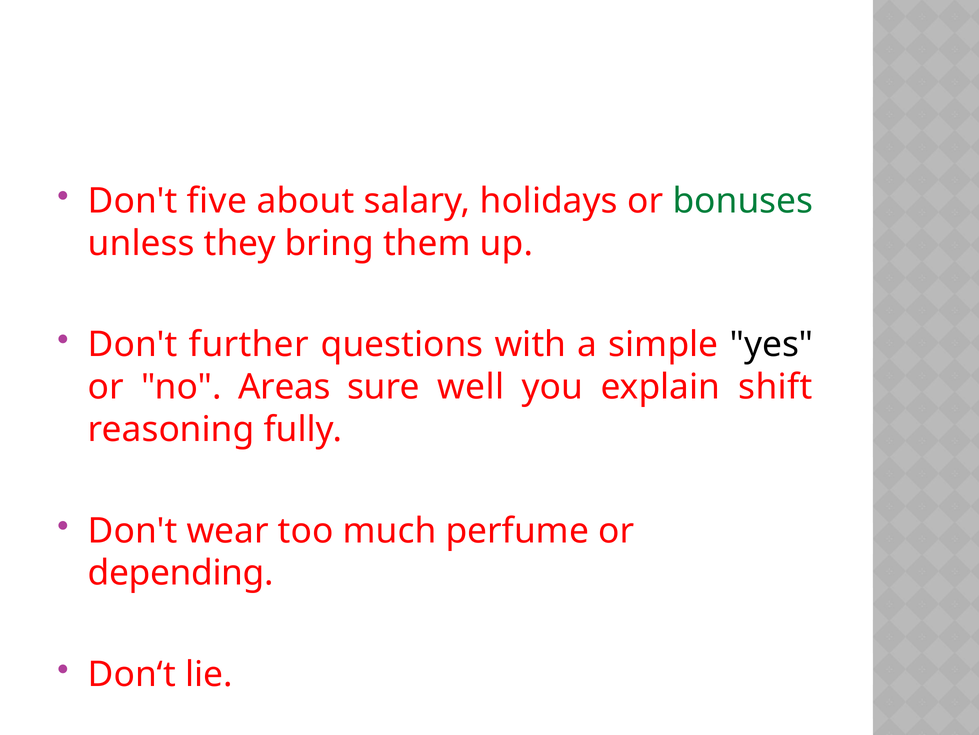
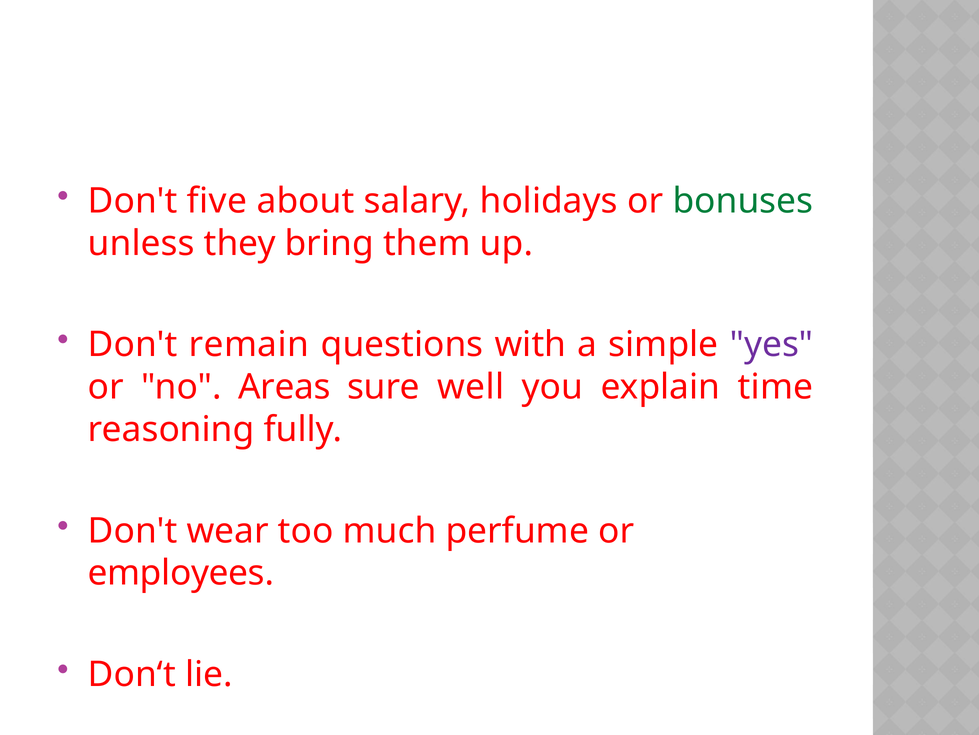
further: further -> remain (249, 344)
yes colour: black -> purple (771, 344)
shift: shift -> time (776, 387)
depending: depending -> employees (181, 573)
